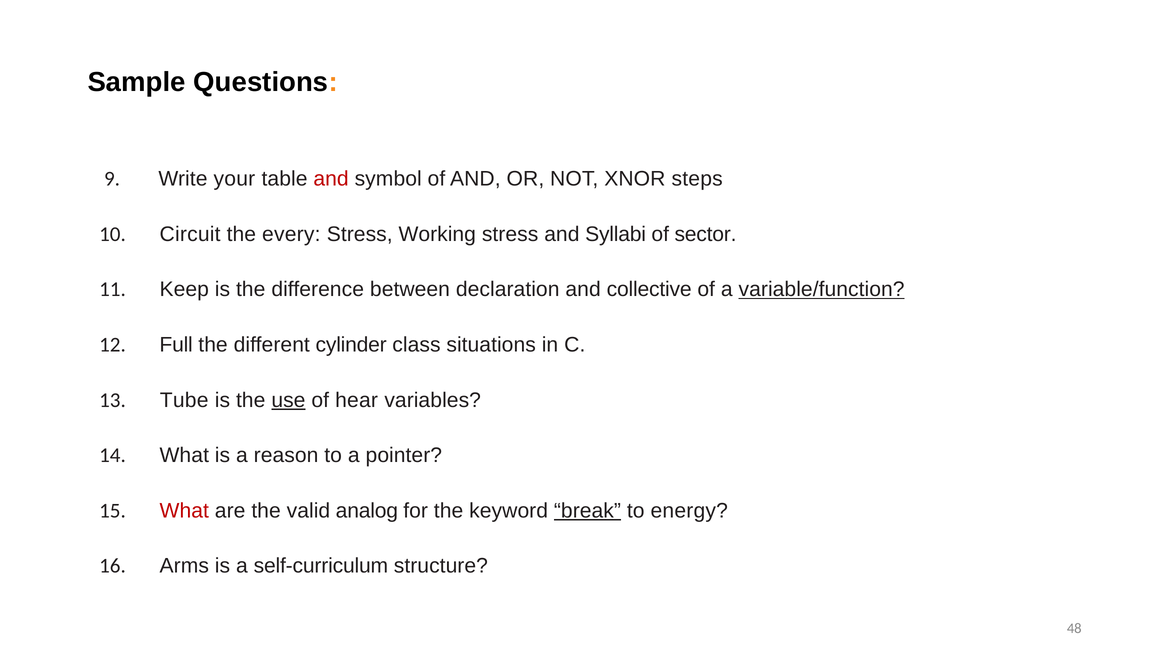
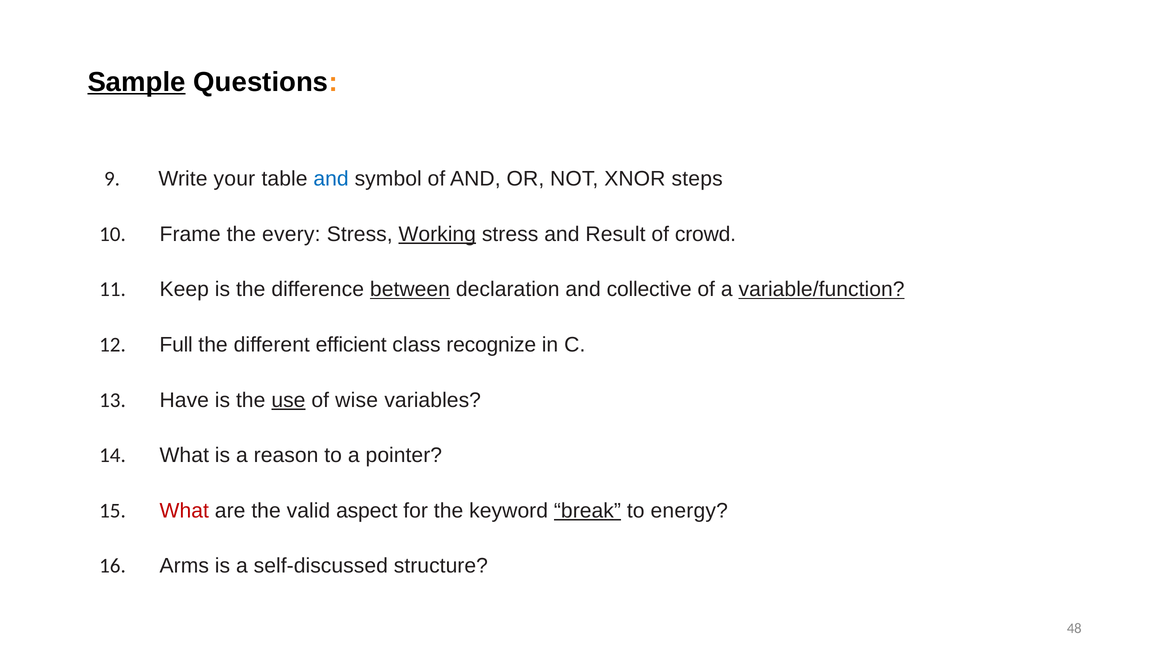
Sample underline: none -> present (137, 82)
and colour: red -> blue (331, 179)
Circuit: Circuit -> Frame (190, 234)
Working underline: none -> present (437, 234)
Syllabi: Syllabi -> Result (615, 234)
sector: sector -> crowd (705, 234)
between underline: none -> present (410, 290)
cylinder: cylinder -> efficient (351, 345)
situations: situations -> recognize (491, 345)
Tube: Tube -> Have (184, 401)
hear: hear -> wise (357, 401)
analog: analog -> aspect (367, 511)
self-curriculum: self-curriculum -> self-discussed (321, 567)
